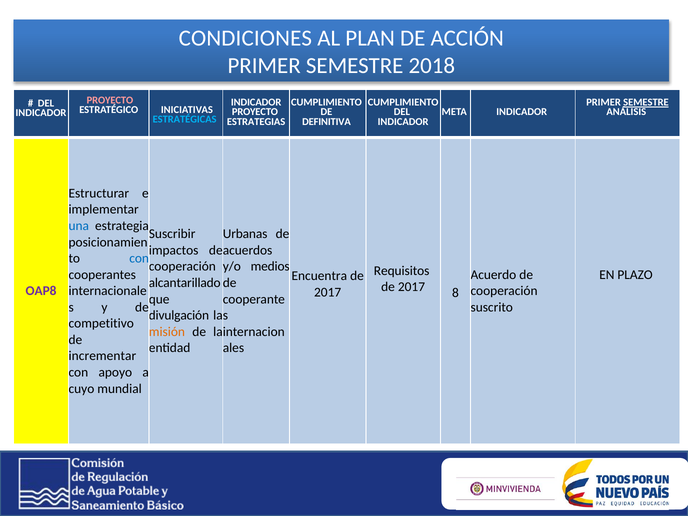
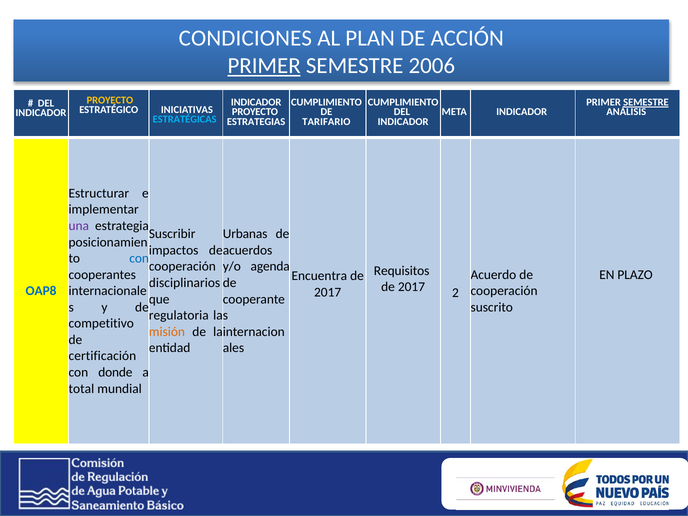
PRIMER underline: none -> present (264, 66)
2018: 2018 -> 2006 (432, 66)
PROYECTO colour: pink -> yellow (110, 100)
DEFINITIVA: DEFINITIVA -> TARIFARIO (326, 122)
una colour: blue -> purple (79, 226)
medios: medios -> agenda (270, 267)
alcantarillado: alcantarillado -> disciplinarios (185, 283)
8: 8 -> 2 (455, 293)
OAP8 colour: purple -> blue (41, 291)
divulgación: divulgación -> regulatoria (179, 315)
incrementar: incrementar -> certificación (102, 356)
apoyo: apoyo -> donde (115, 372)
cuyo: cuyo -> total (81, 389)
